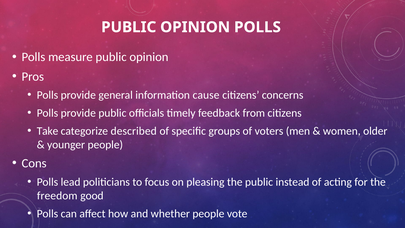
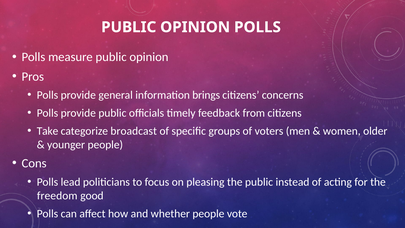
cause: cause -> brings (206, 95)
described: described -> broadcast (134, 131)
